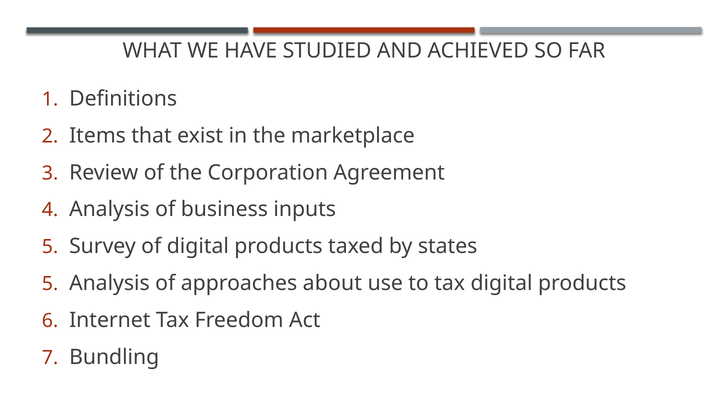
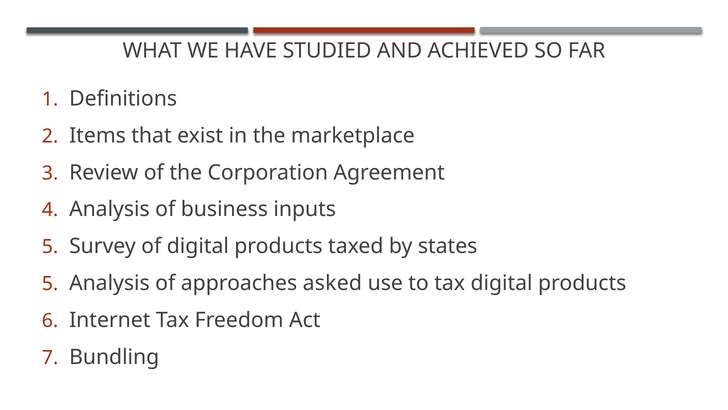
about: about -> asked (332, 283)
